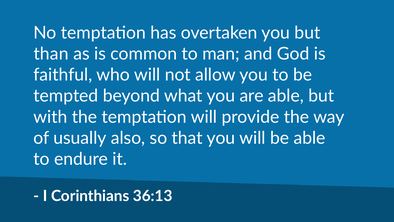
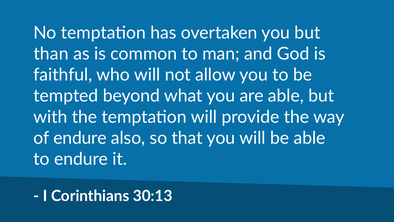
of usually: usually -> endure (80, 138)
36:13: 36:13 -> 30:13 (153, 196)
